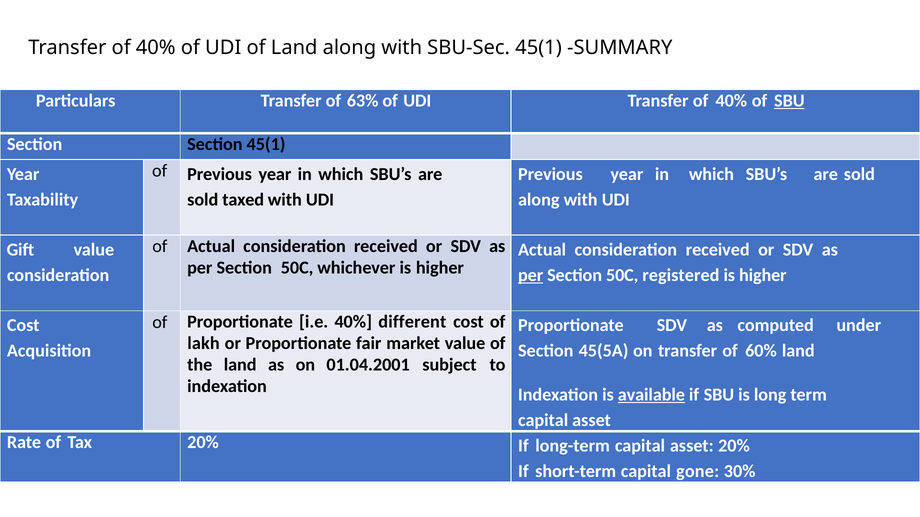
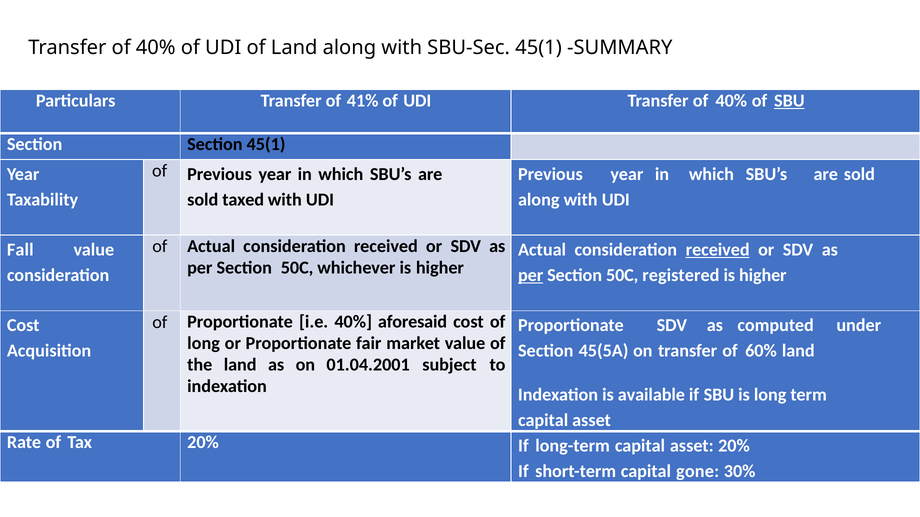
63%: 63% -> 41% (363, 101)
Gift: Gift -> Fall (20, 250)
received underline: none -> present (718, 250)
different: different -> aforesaid (413, 322)
lakh: lakh -> long (204, 344)
available underline: present -> none (651, 395)
